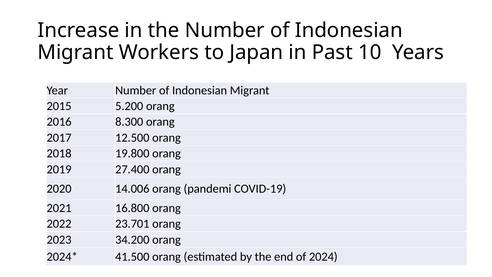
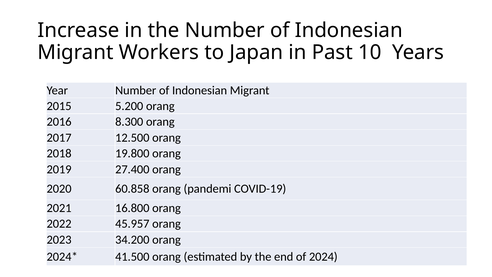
14.006: 14.006 -> 60.858 (132, 189)
23.701: 23.701 -> 45.957 (132, 224)
